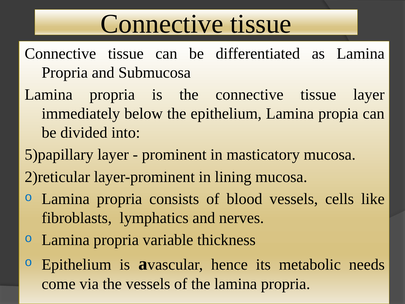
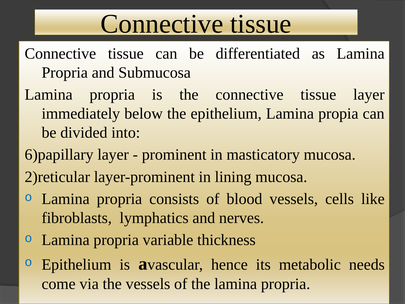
5)papillary: 5)papillary -> 6)papillary (59, 155)
